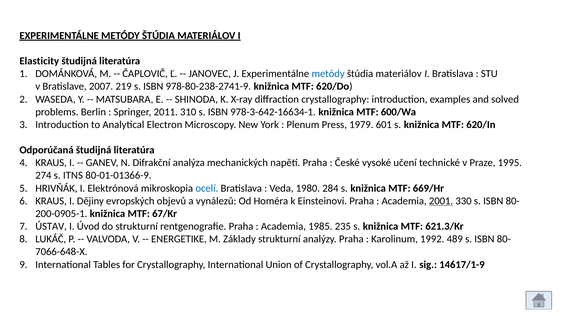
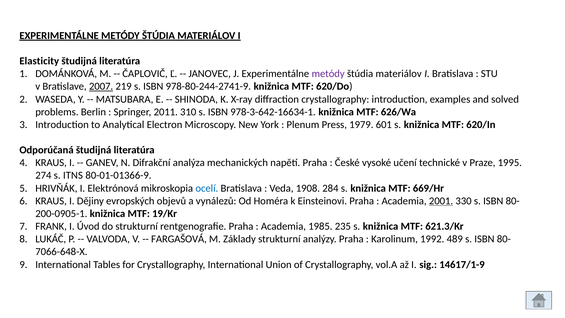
metódy colour: blue -> purple (328, 74)
2007 underline: none -> present (101, 86)
978-80-238-2741-9: 978-80-238-2741-9 -> 978-80-244-2741-9 (208, 86)
600/Wa: 600/Wa -> 626/Wa (398, 112)
1980: 1980 -> 1908 (308, 188)
67/Kr: 67/Kr -> 19/Kr (165, 214)
ÚSTAV: ÚSTAV -> FRANK (51, 226)
ENERGETIKE: ENERGETIKE -> FARGAŠOVÁ (179, 239)
